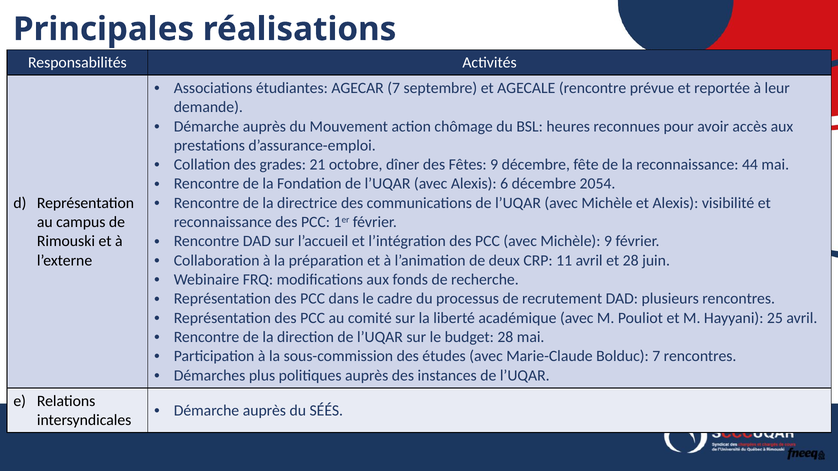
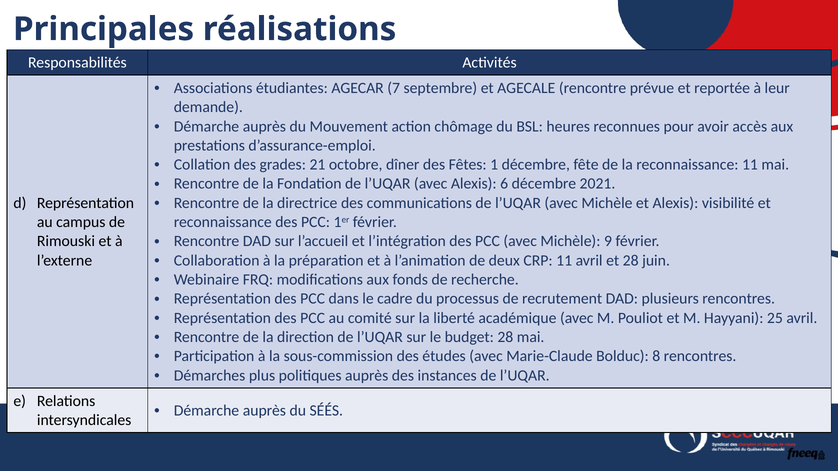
Fêtes 9: 9 -> 1 (494, 165)
reconnaissance 44: 44 -> 11 (750, 165)
2054: 2054 -> 2021 (598, 184)
Bolduc 7: 7 -> 8 (656, 357)
